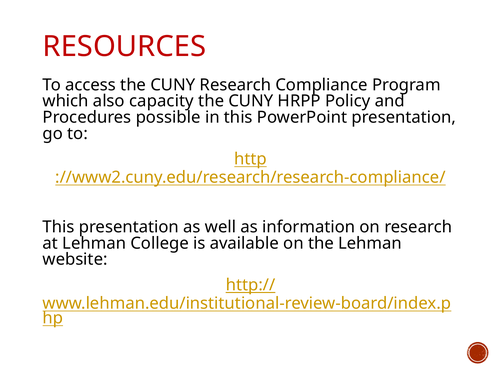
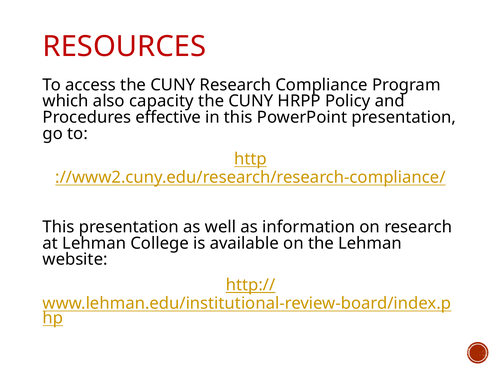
possible: possible -> effective (168, 118)
